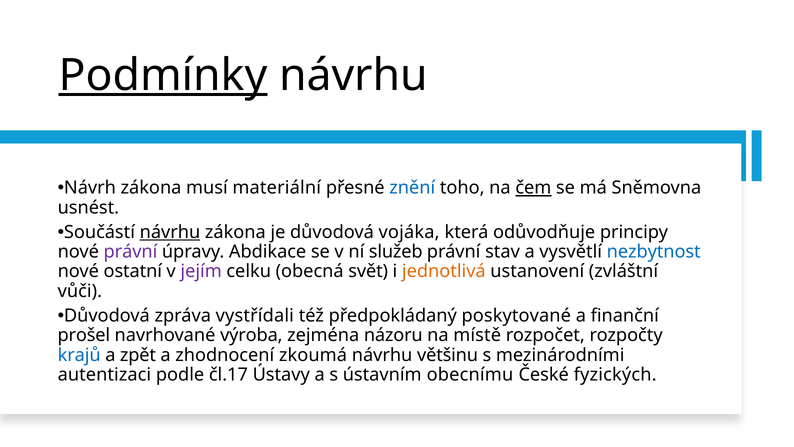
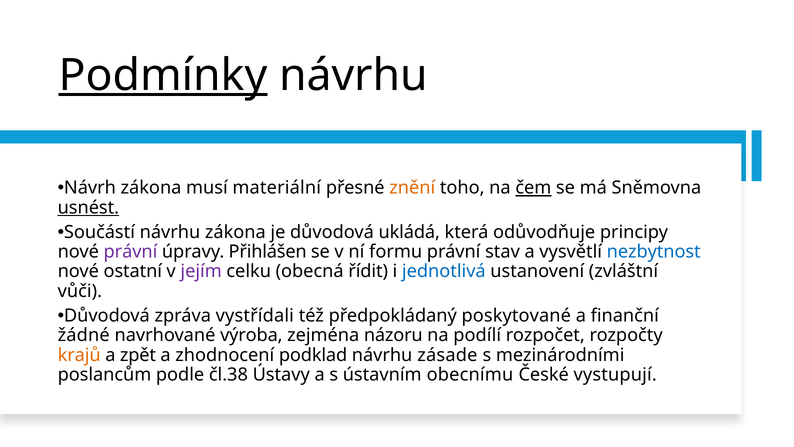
znění colour: blue -> orange (412, 188)
usnést underline: none -> present (88, 207)
návrhu underline: present -> none (170, 232)
vojáka: vojáka -> ukládá (409, 232)
Abdikace: Abdikace -> Přihlášen (268, 252)
služeb: služeb -> formu (396, 252)
svět: svět -> řídit (368, 271)
jednotlivá colour: orange -> blue (444, 271)
prošel: prošel -> žádné (84, 335)
místě: místě -> podílí (477, 335)
krajů colour: blue -> orange (79, 355)
zkoumá: zkoumá -> podklad (313, 355)
většinu: většinu -> zásade (447, 355)
autentizaci: autentizaci -> poslancům (104, 374)
čl.17: čl.17 -> čl.38 (228, 374)
fyzických: fyzických -> vystupují (615, 374)
